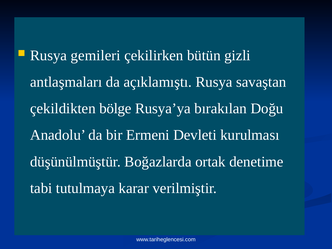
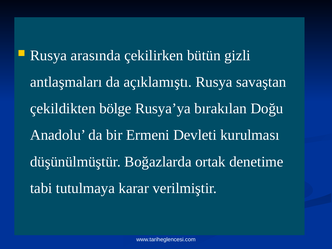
gemileri: gemileri -> arasında (96, 55)
